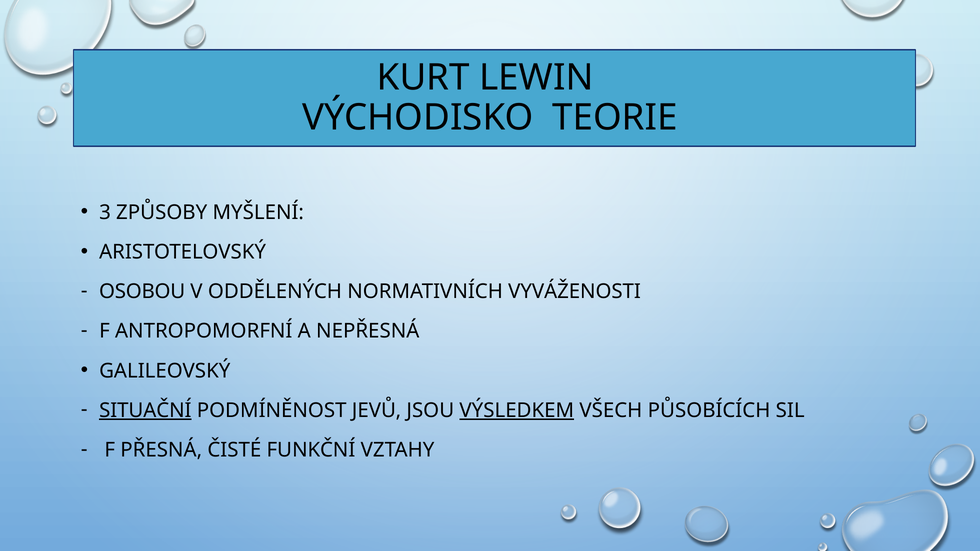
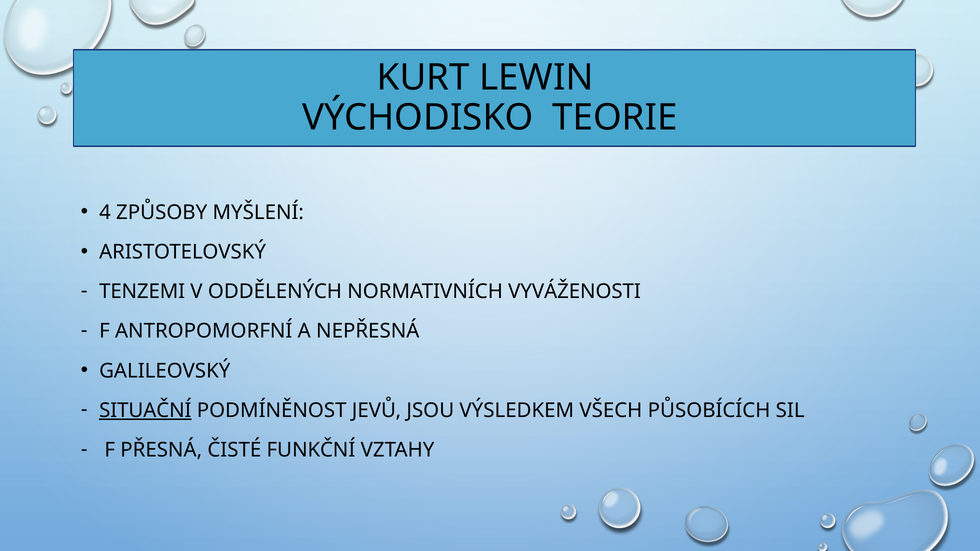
3: 3 -> 4 (105, 213)
OSOBOU: OSOBOU -> TENZEMI (142, 292)
VÝSLEDKEM underline: present -> none (517, 411)
